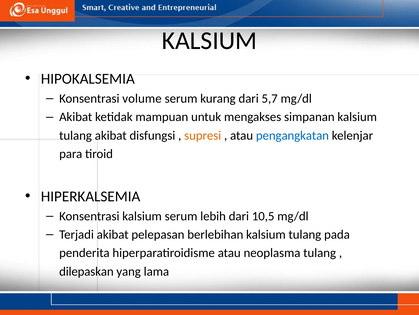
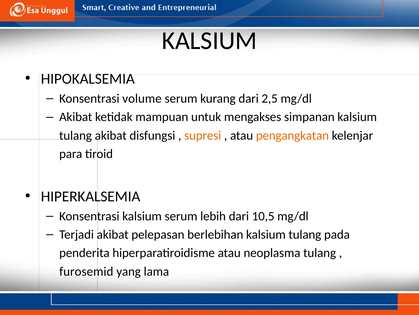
5,7: 5,7 -> 2,5 (270, 98)
pengangkatan colour: blue -> orange (292, 135)
dilepaskan: dilepaskan -> furosemid (86, 271)
